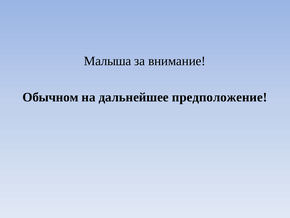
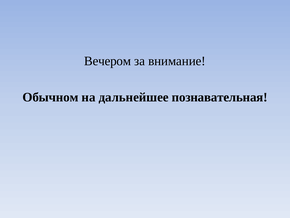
Малыша: Малыша -> Вечером (108, 61)
предположение: предположение -> познавательная (220, 97)
